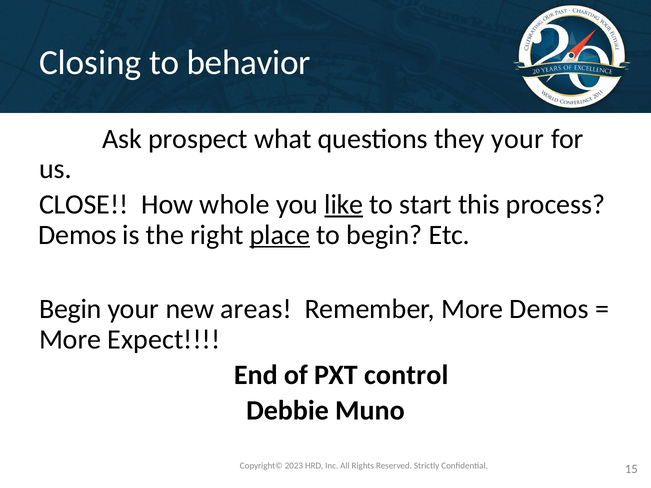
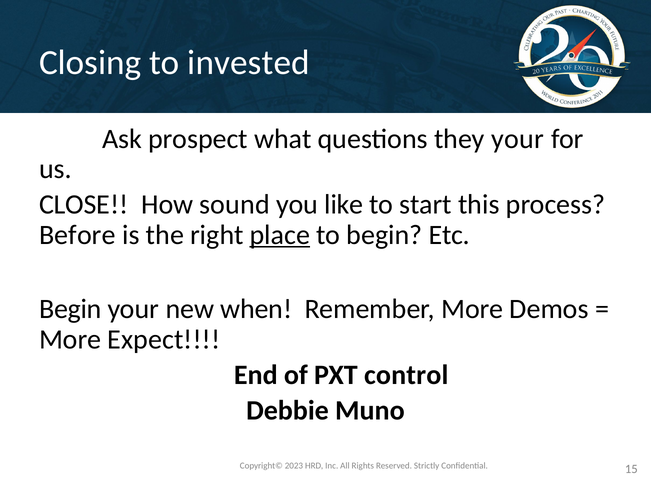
behavior: behavior -> invested (248, 63)
whole: whole -> sound (235, 205)
like underline: present -> none (344, 205)
Demos: Demos -> Before (77, 235)
areas: areas -> when (256, 309)
